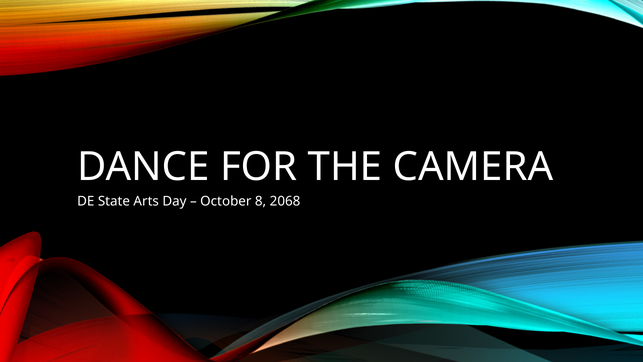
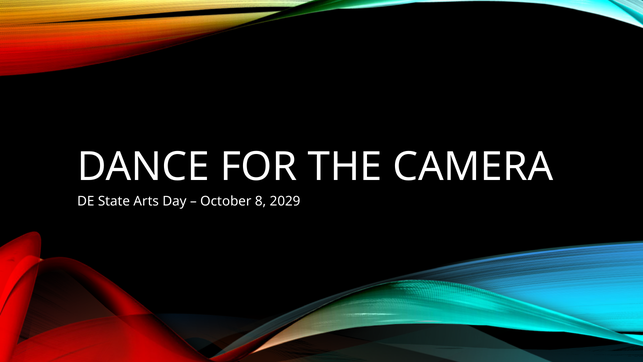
2068: 2068 -> 2029 (285, 201)
